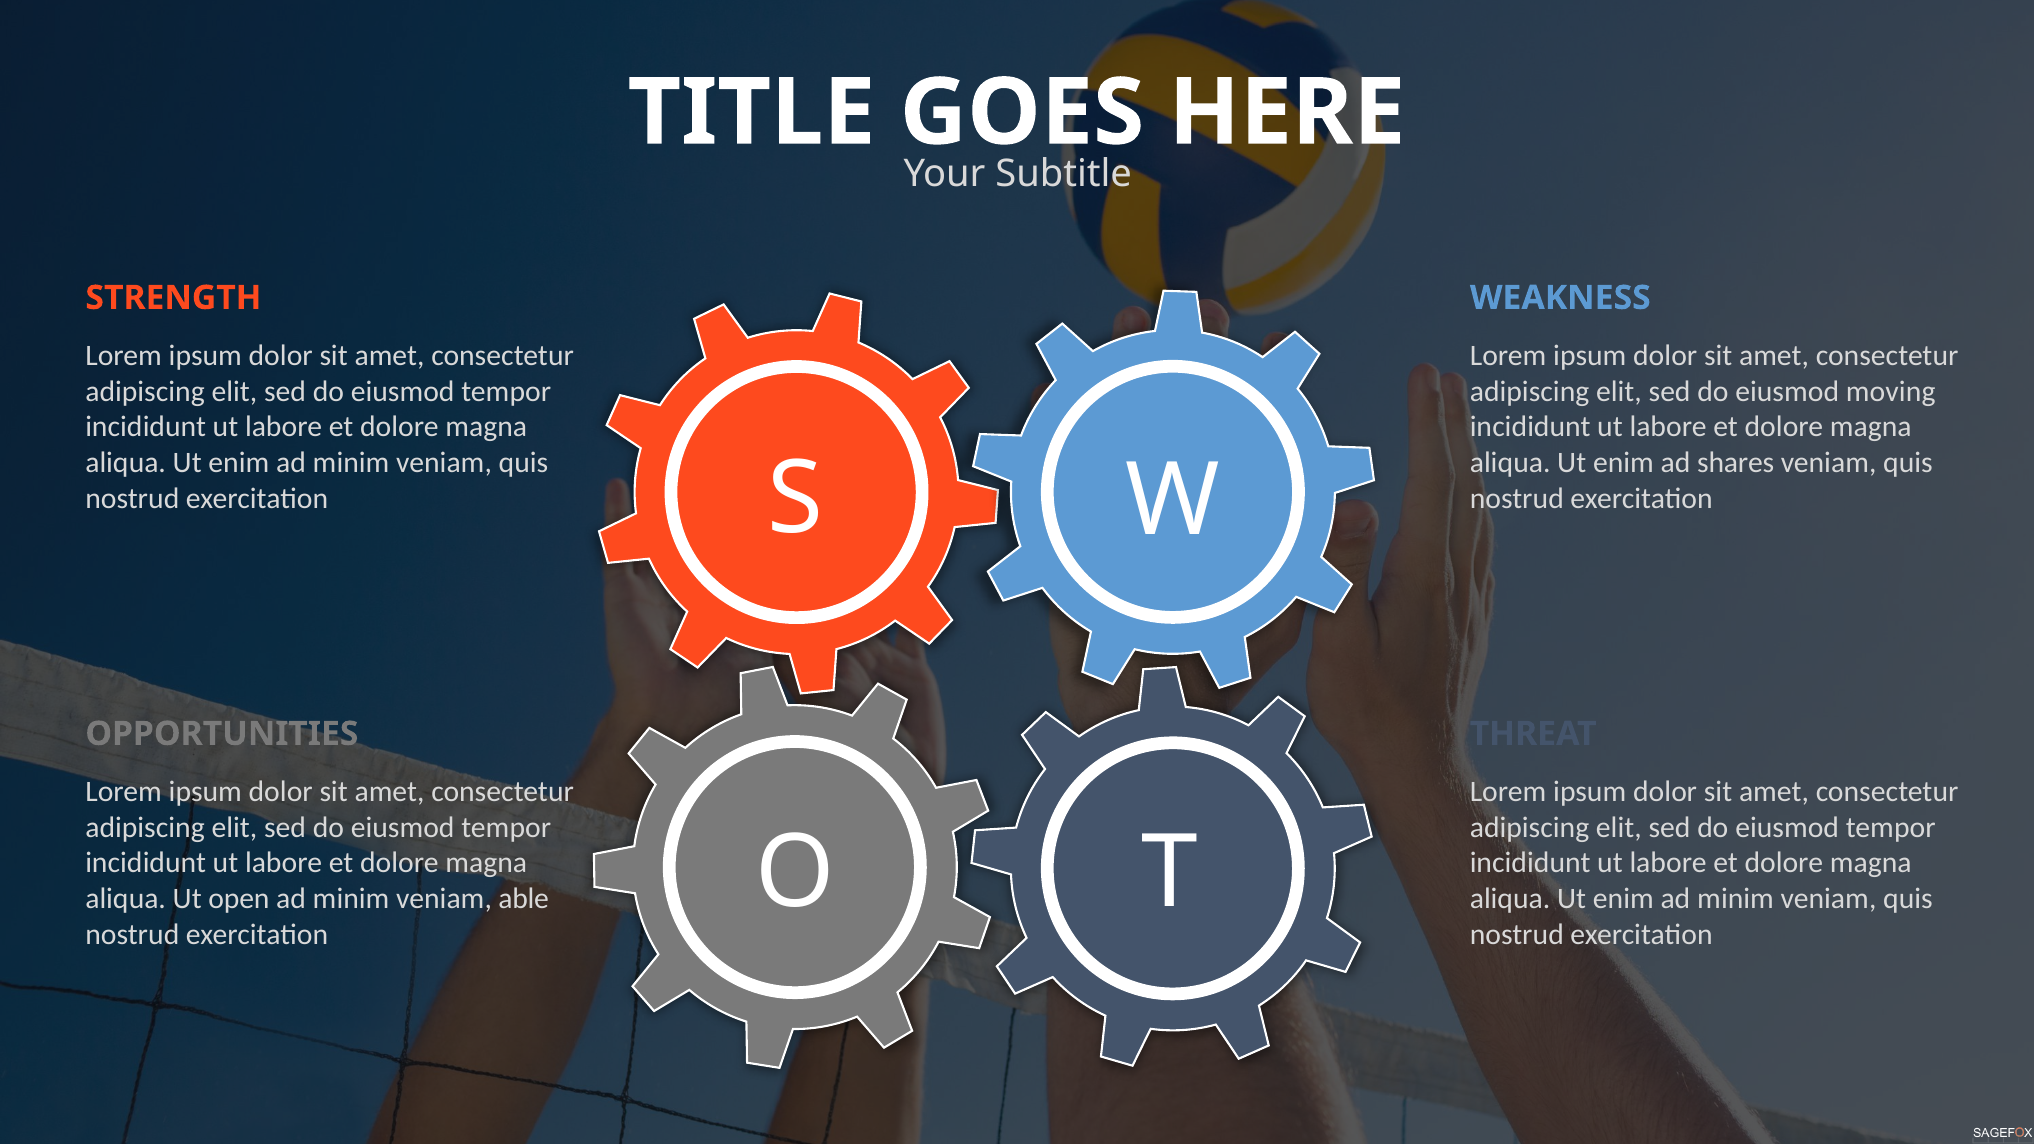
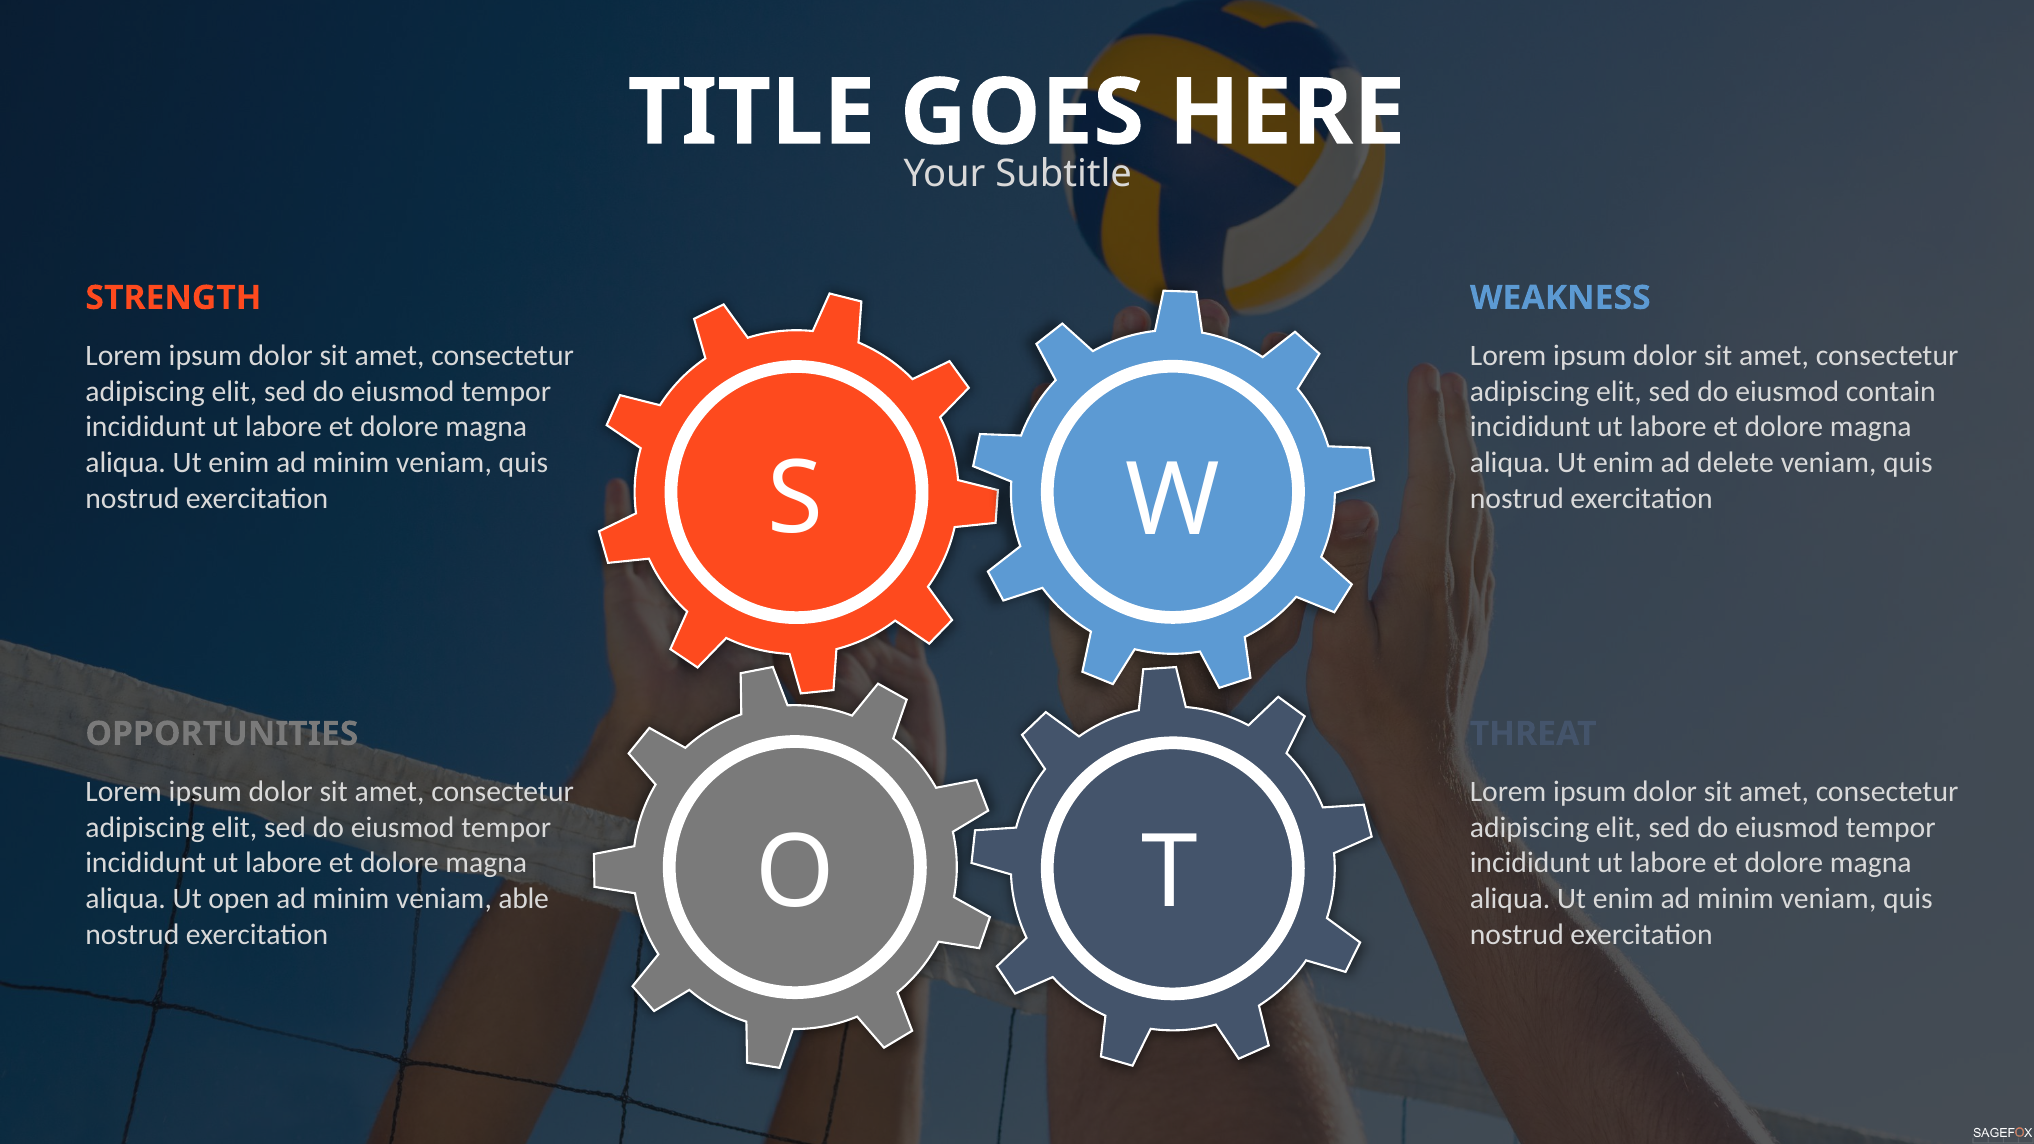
moving: moving -> contain (1891, 392)
shares: shares -> delete (1736, 463)
